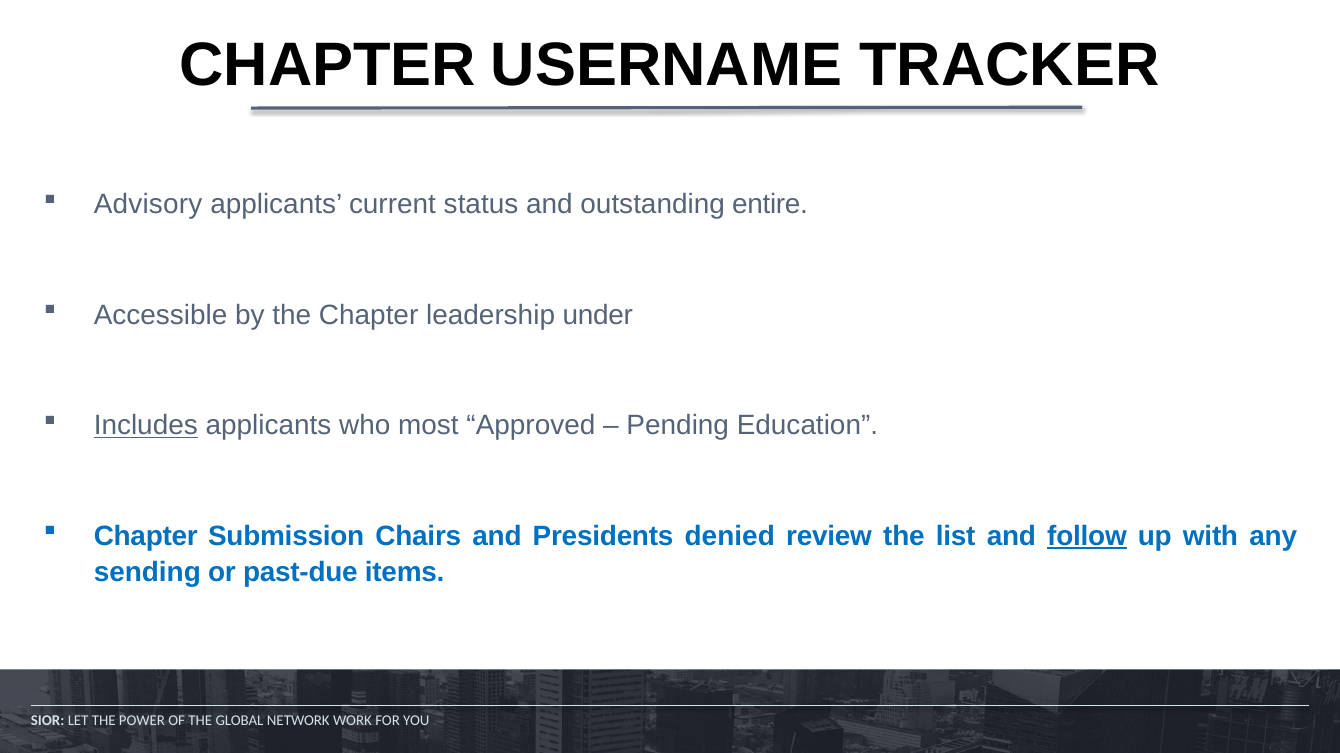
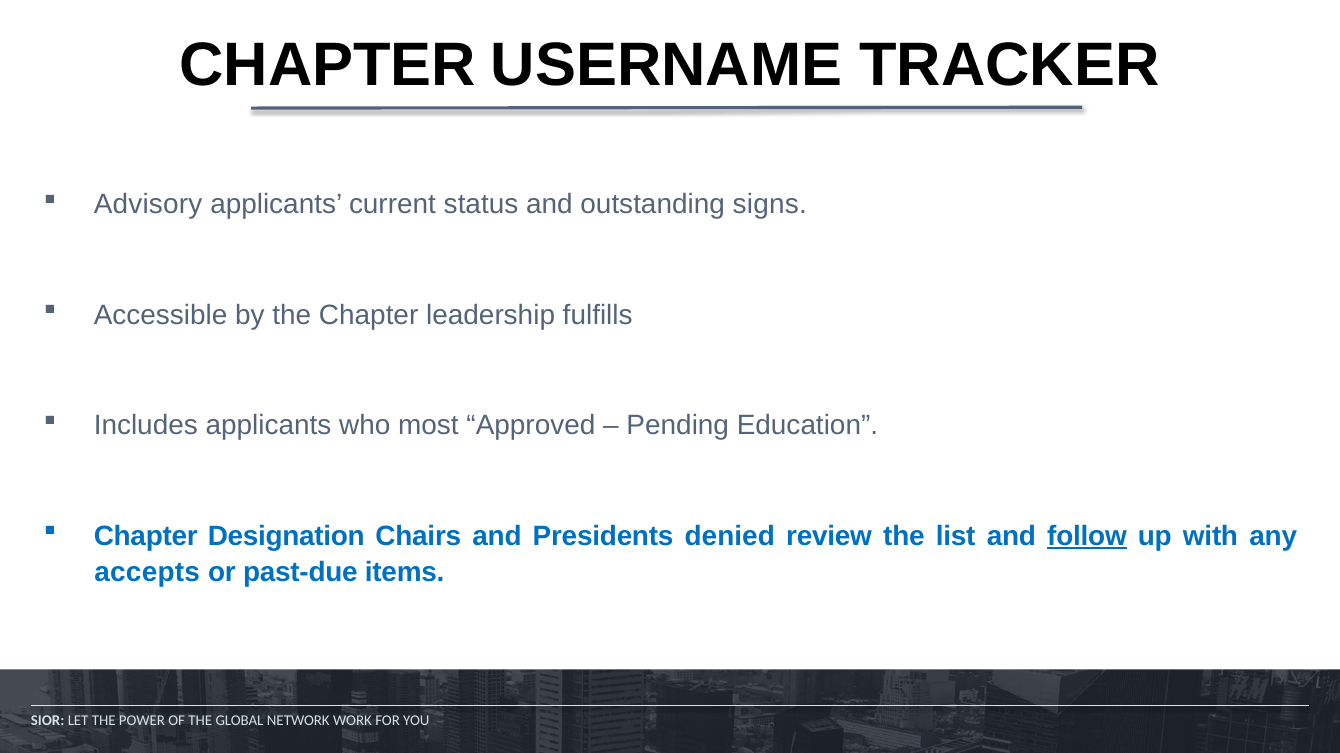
entire: entire -> signs (770, 205)
under: under -> fulfills (598, 315)
Includes underline: present -> none (146, 426)
Submission: Submission -> Designation (286, 536)
sending: sending -> accepts (147, 573)
